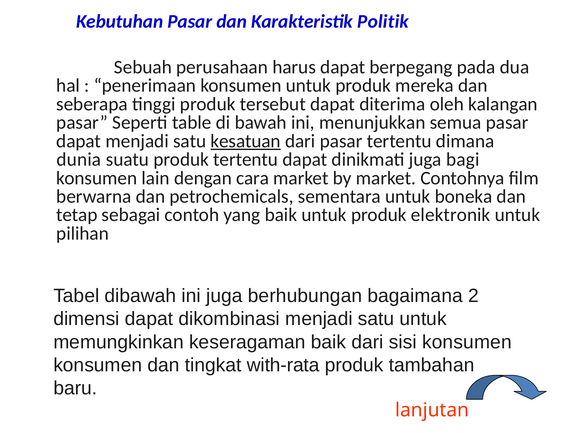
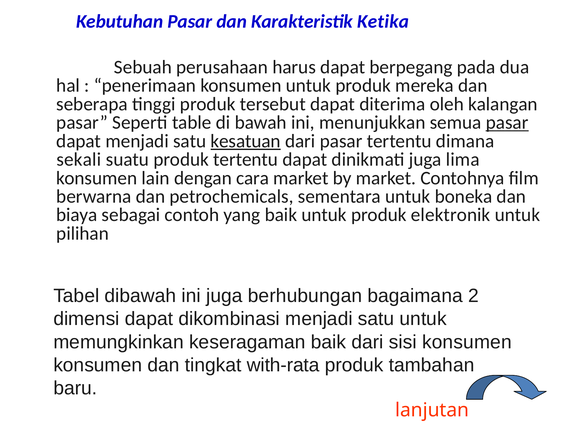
Politik: Politik -> Ketika (383, 22)
pasar underline: none -> present (507, 122)
dunia: dunia -> sekali (79, 159)
bagi: bagi -> lima (463, 159)
tetap: tetap -> biaya (77, 215)
